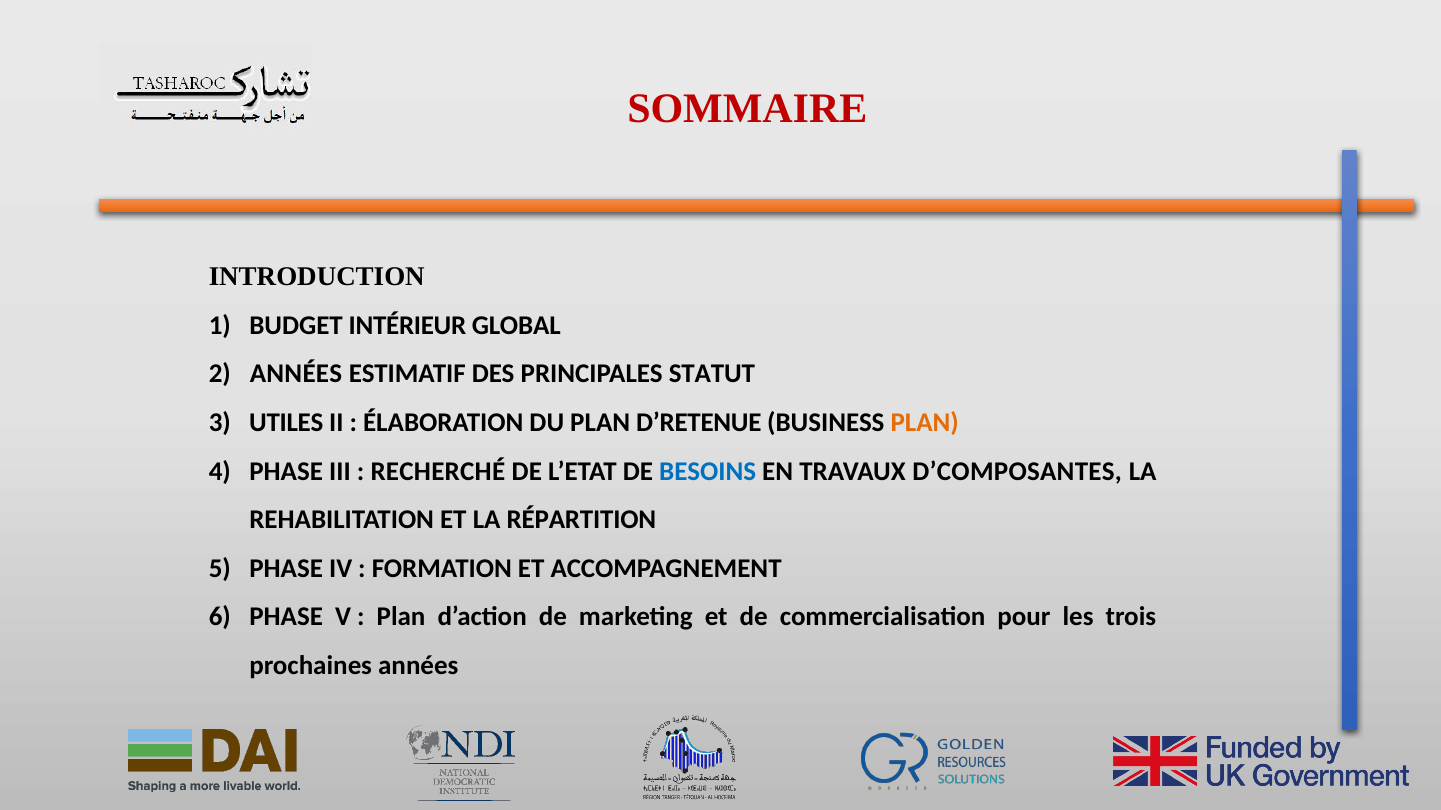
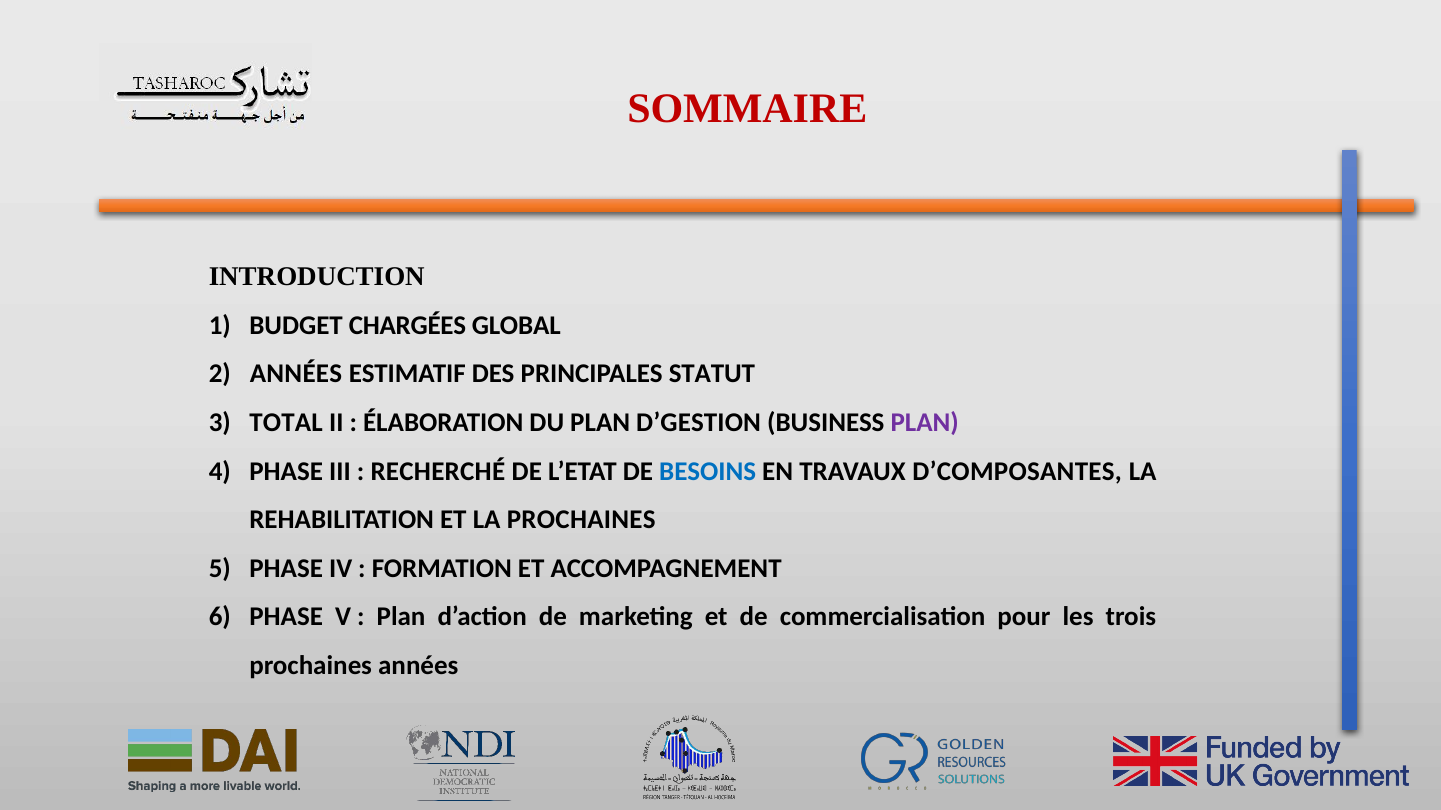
INTÉRIEUR: INTÉRIEUR -> CHARGÉES (407, 326)
UTILES: UTILES -> TOTAL (286, 423)
D’RETENUE: D’RETENUE -> D’GESTION (699, 423)
PLAN colour: orange -> purple (925, 423)
LA RÉPARTITION: RÉPARTITION -> PROCHAINES (581, 520)
